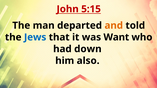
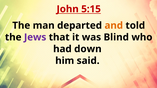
Jews colour: blue -> purple (35, 37)
Want: Want -> Blind (116, 37)
also: also -> said (88, 61)
